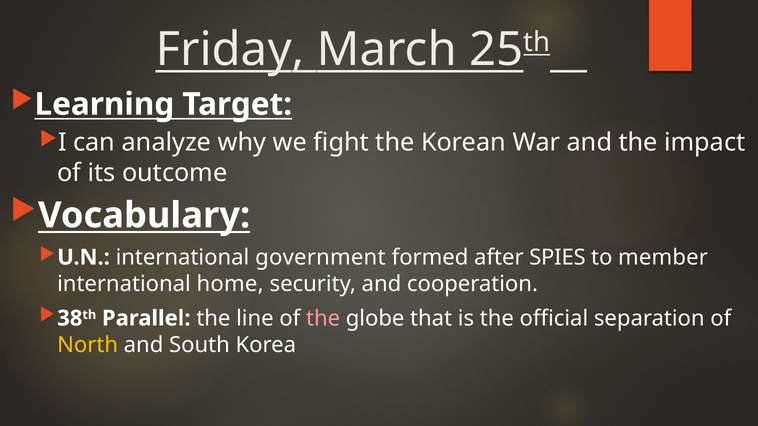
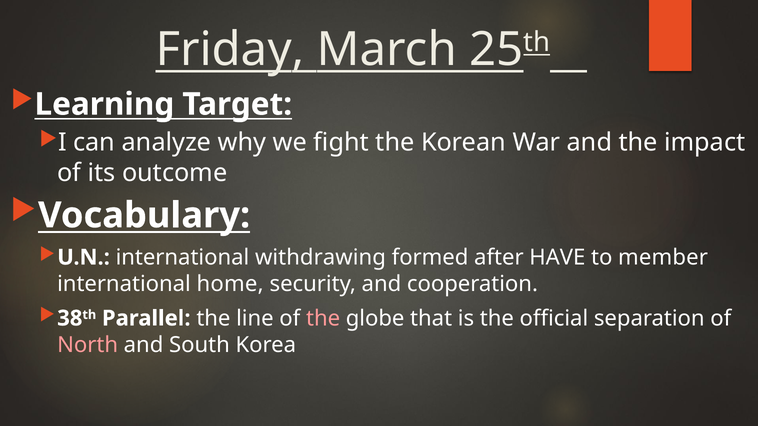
government: government -> withdrawing (320, 258)
SPIES: SPIES -> HAVE (557, 258)
North colour: yellow -> pink (88, 345)
